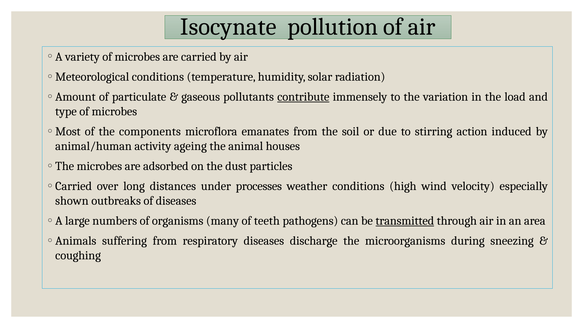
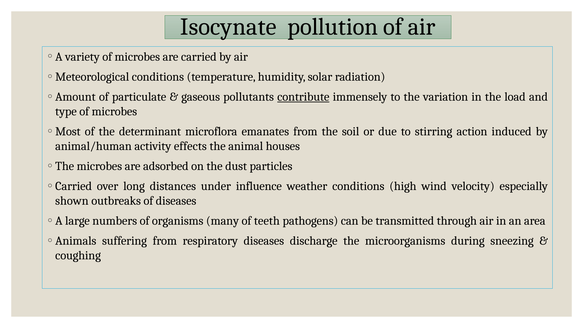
components: components -> determinant (150, 132)
ageing: ageing -> effects (190, 146)
processes: processes -> influence (259, 186)
transmitted underline: present -> none (405, 221)
